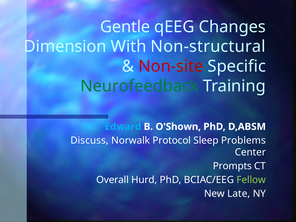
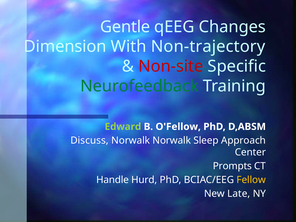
Non-structural: Non-structural -> Non-trajectory (208, 47)
Edward colour: light blue -> light green (123, 127)
O'Shown: O'Shown -> O'Fellow (178, 127)
Norwalk Protocol: Protocol -> Norwalk (172, 140)
Problems: Problems -> Approach (244, 140)
Overall: Overall -> Handle (113, 180)
Fellow colour: light green -> yellow (251, 180)
